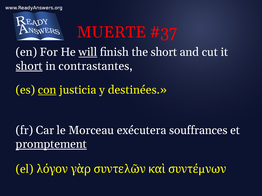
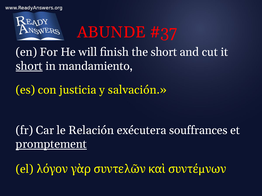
MUERTE: MUERTE -> ABUNDE (111, 32)
will underline: present -> none (88, 52)
contrastantes: contrastantes -> mandamiento (96, 66)
con underline: present -> none (47, 90)
destinées: destinées -> salvación (137, 90)
Morceau: Morceau -> Relación (91, 131)
